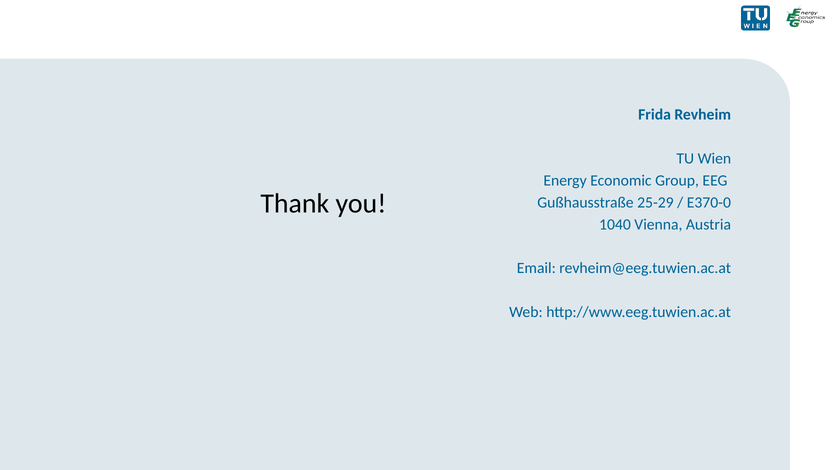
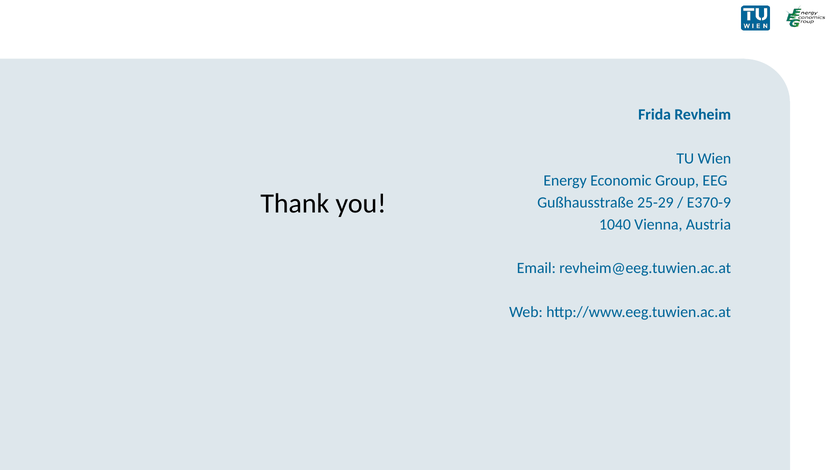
E370-0: E370-0 -> E370-9 (709, 203)
